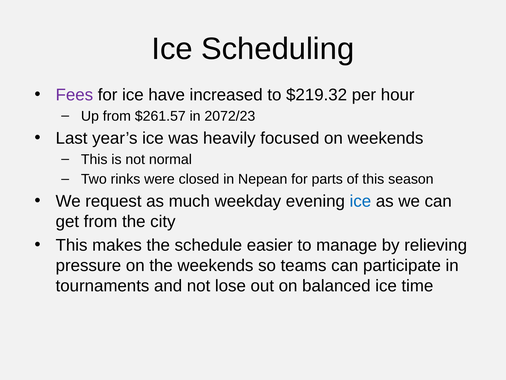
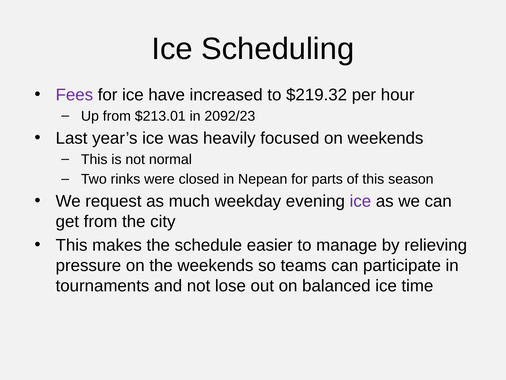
$261.57: $261.57 -> $213.01 (160, 116)
2072/23: 2072/23 -> 2092/23 (230, 116)
ice colour: blue -> purple (360, 201)
